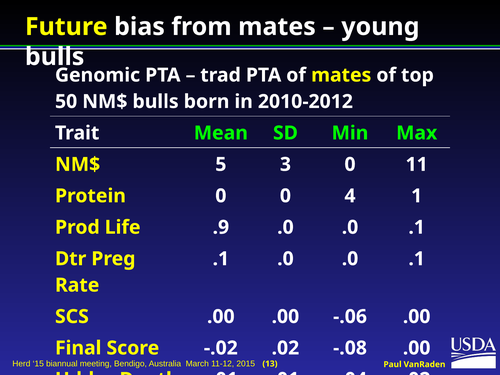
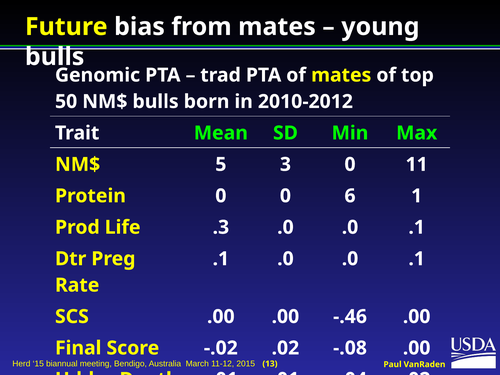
4: 4 -> 6 (350, 196)
.9: .9 -> .3 (221, 227)
-.06: -.06 -> -.46 (350, 317)
